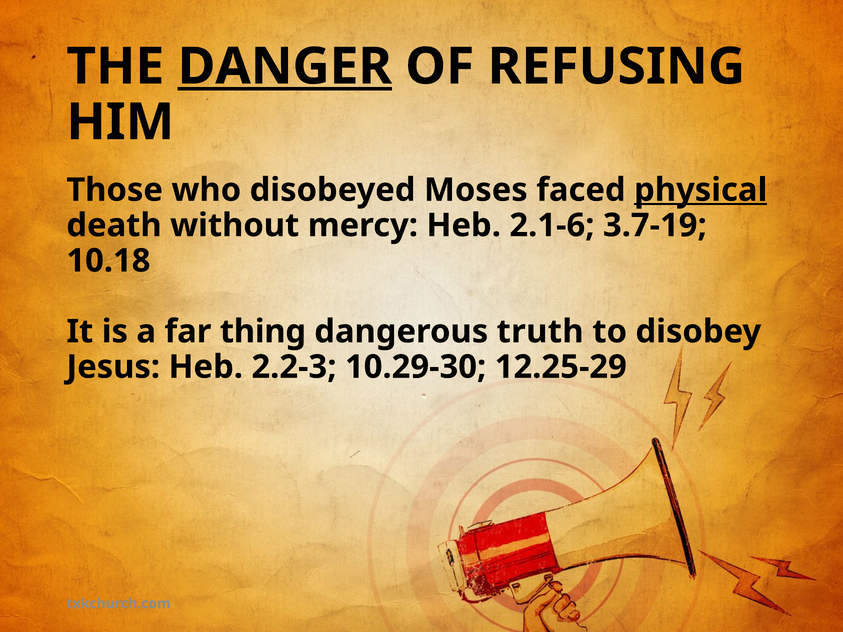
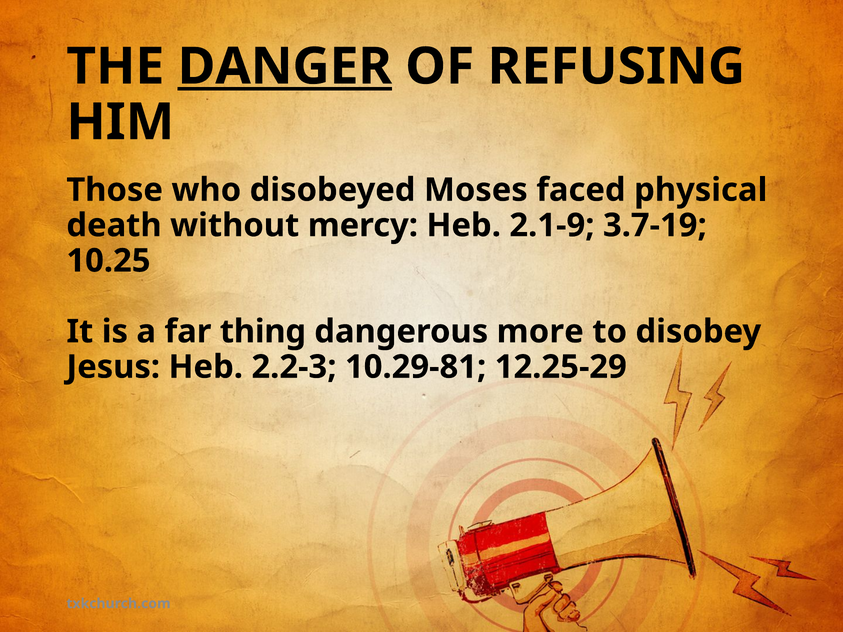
physical underline: present -> none (701, 190)
2.1-6: 2.1-6 -> 2.1-9 (552, 225)
10.18: 10.18 -> 10.25 (108, 261)
truth: truth -> more (540, 332)
10.29-30: 10.29-30 -> 10.29-81 (416, 367)
